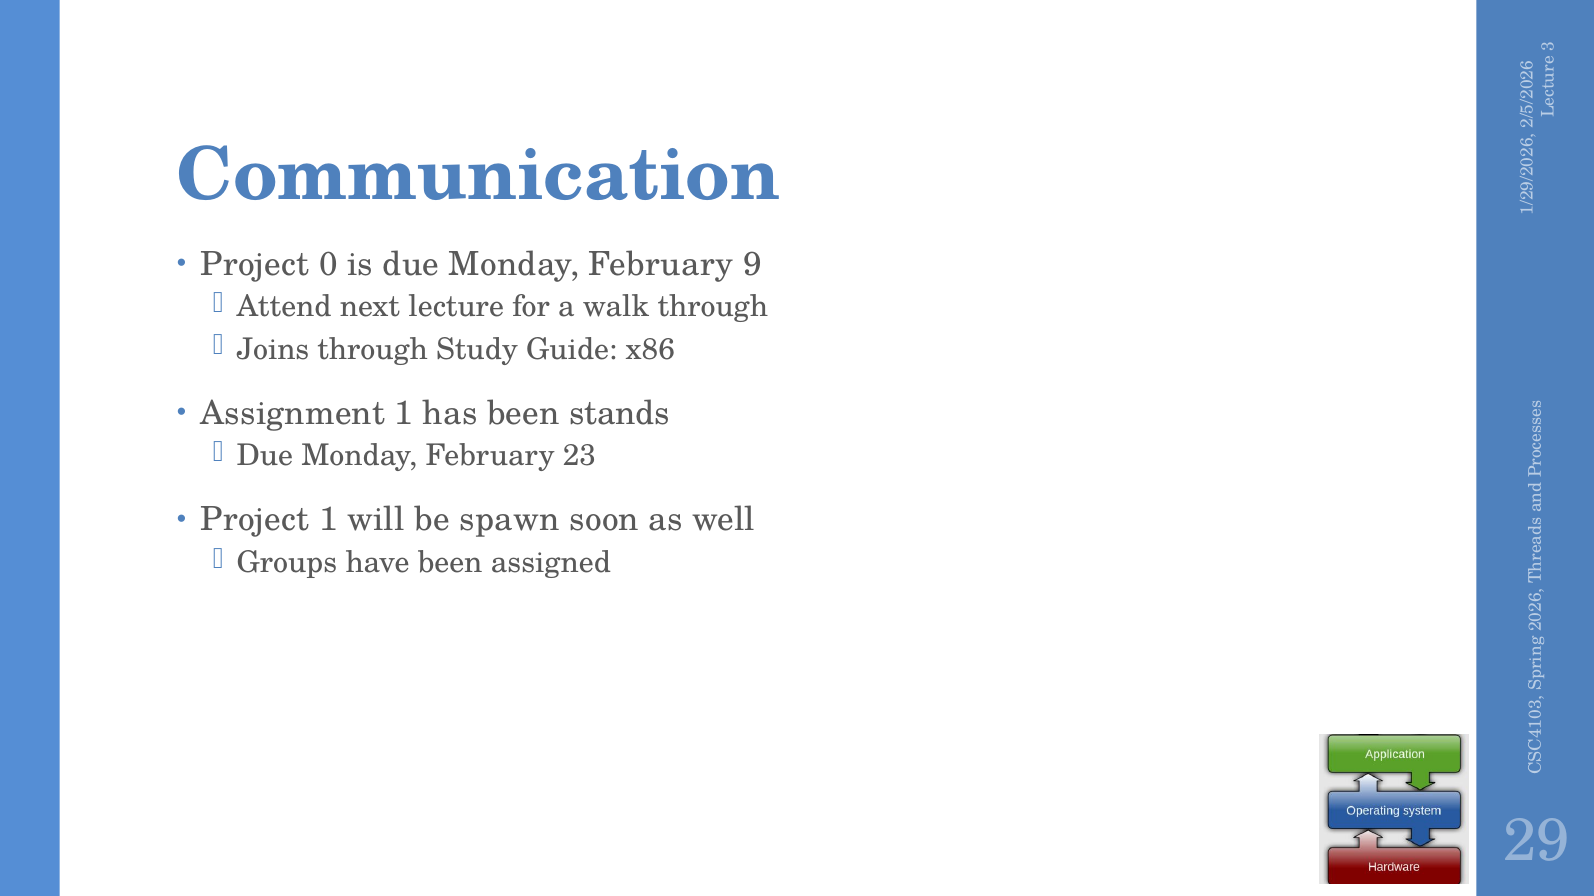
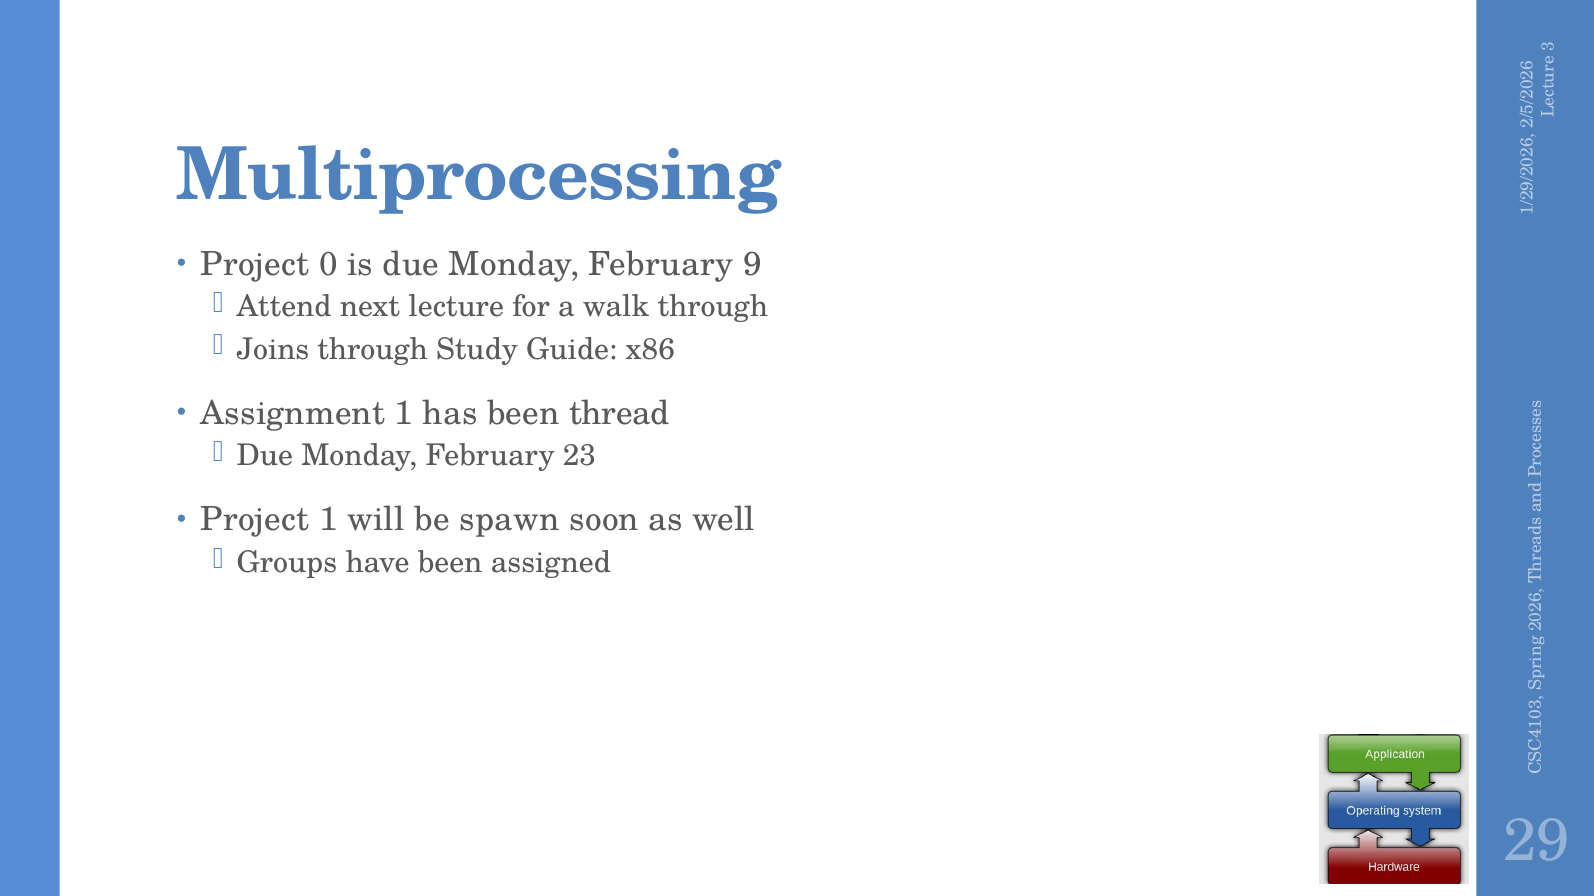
Communication: Communication -> Multiprocessing (479, 175)
stands: stands -> thread (620, 413)
